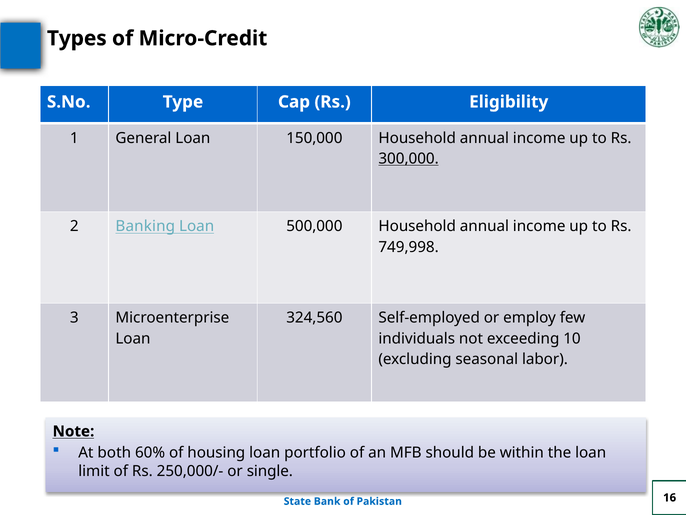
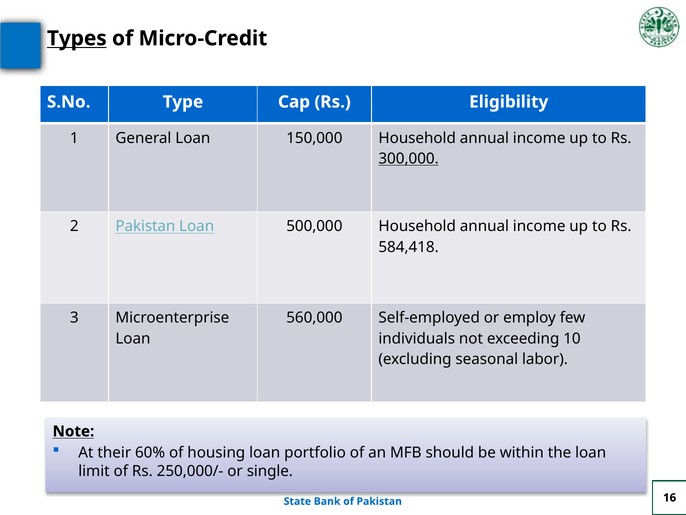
Types underline: none -> present (77, 38)
2 Banking: Banking -> Pakistan (145, 226)
749,998: 749,998 -> 584,418 (409, 247)
324,560: 324,560 -> 560,000 (314, 318)
both: both -> their (114, 452)
